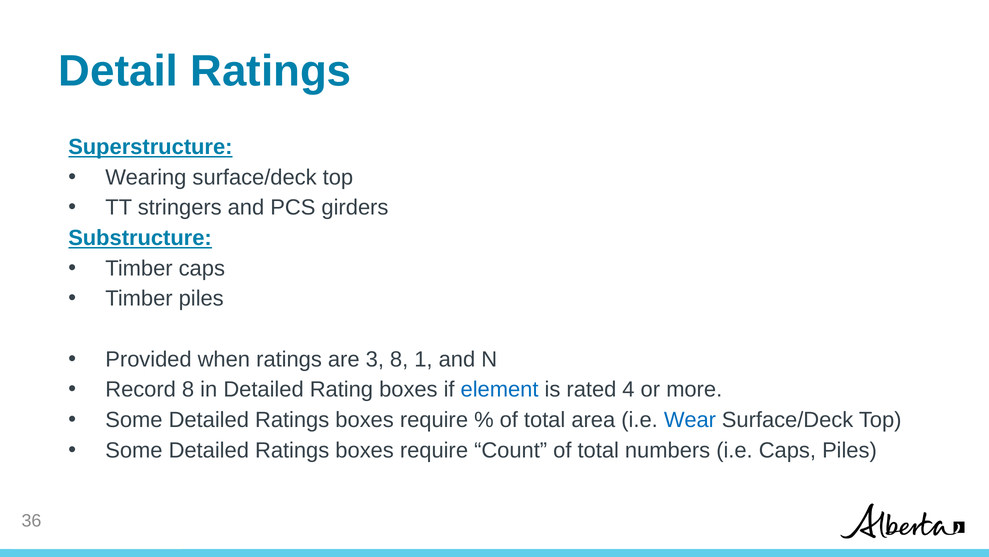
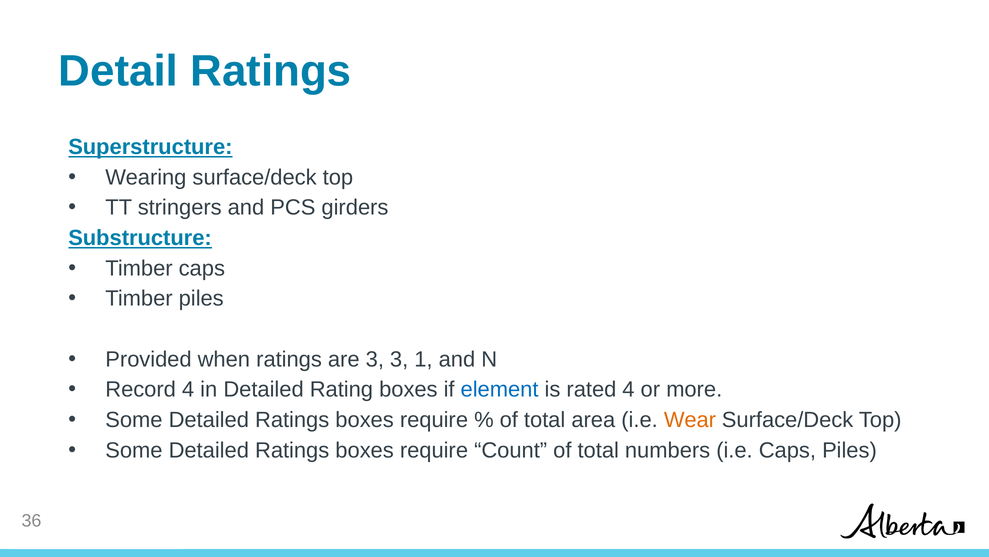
3 8: 8 -> 3 (399, 359)
Record 8: 8 -> 4 (188, 389)
Wear colour: blue -> orange (690, 419)
